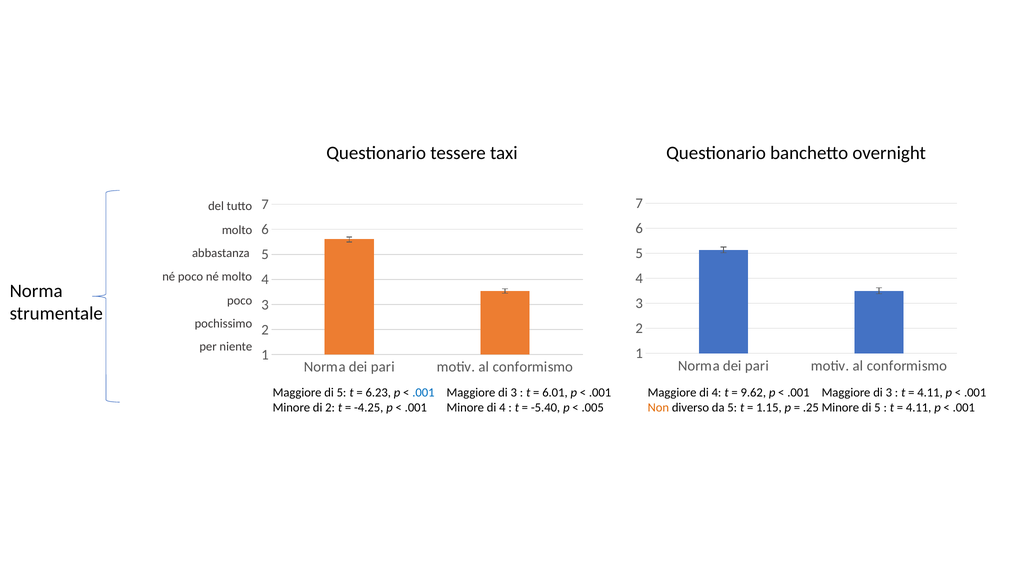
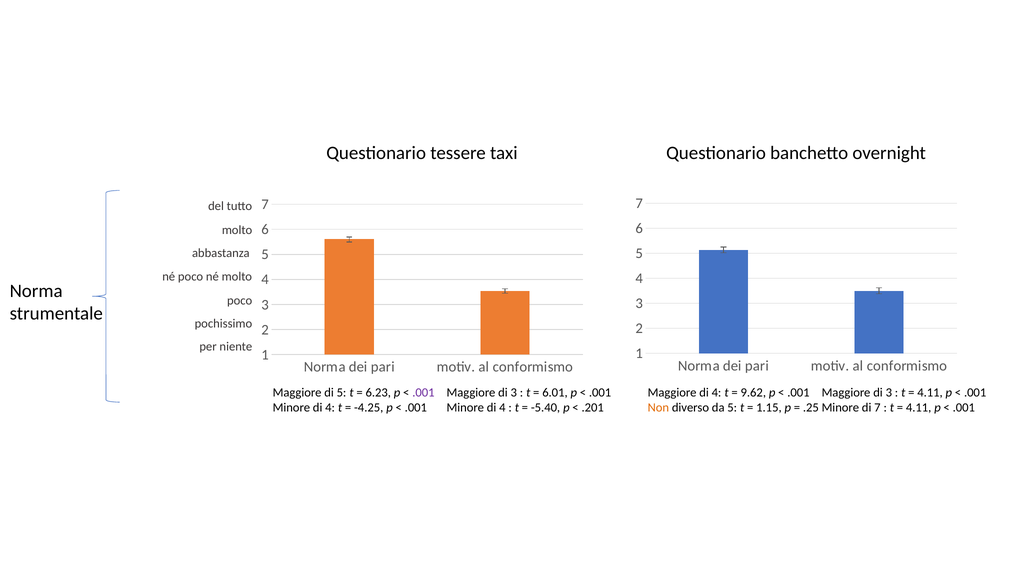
.001 colour: blue -> purple (423, 393)
2: 2 -> 4 (330, 408)
.005: .005 -> .201 (593, 408)
Minore di 5: 5 -> 7 (877, 408)
